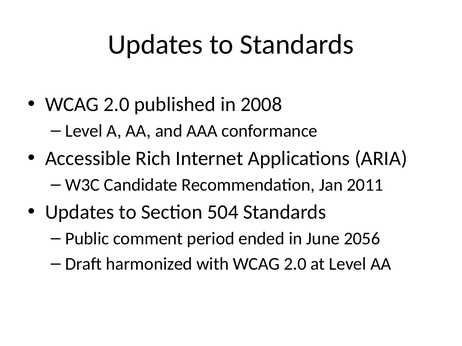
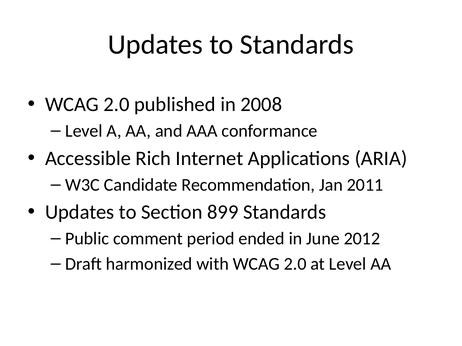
504: 504 -> 899 (223, 212)
2056: 2056 -> 2012 (362, 239)
